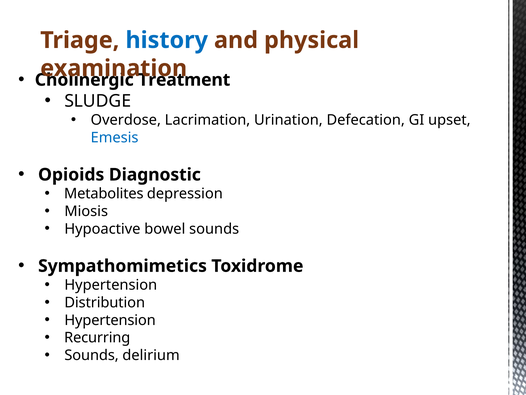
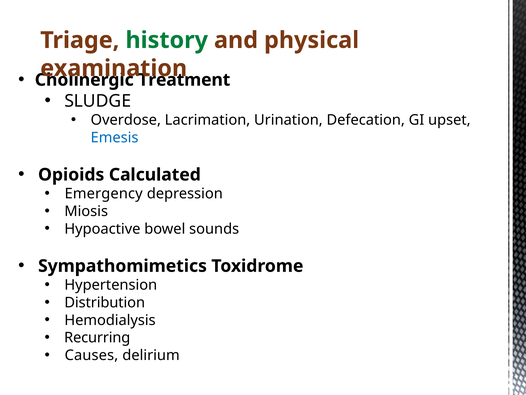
history colour: blue -> green (167, 40)
Diagnostic: Diagnostic -> Calculated (155, 175)
Metabolites: Metabolites -> Emergency (104, 194)
Hypertension: Hypertension -> Hemodialysis (110, 320)
Sounds: Sounds -> Causes (91, 355)
